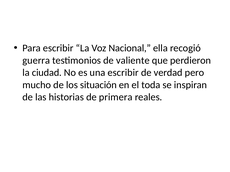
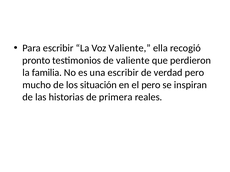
Voz Nacional: Nacional -> Valiente (130, 48)
guerra: guerra -> pronto (36, 61)
ciudad: ciudad -> familia (47, 73)
el toda: toda -> pero (151, 85)
